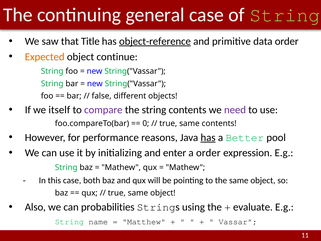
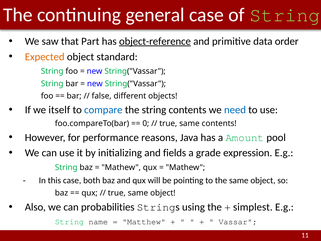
Title: Title -> Part (90, 41)
continue: continue -> standard (117, 57)
compare colour: purple -> blue (103, 110)
need colour: purple -> blue (235, 110)
has underline: present -> none (208, 137)
Better: Better -> Amount (245, 137)
enter: enter -> fields (175, 153)
a order: order -> grade (208, 153)
evaluate: evaluate -> simplest (253, 207)
